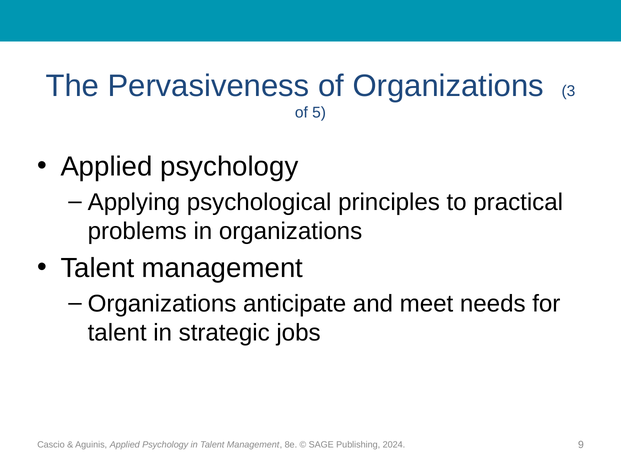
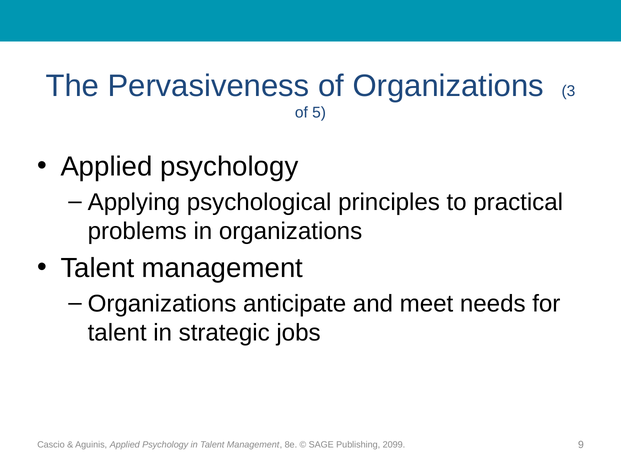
2024: 2024 -> 2099 (394, 445)
